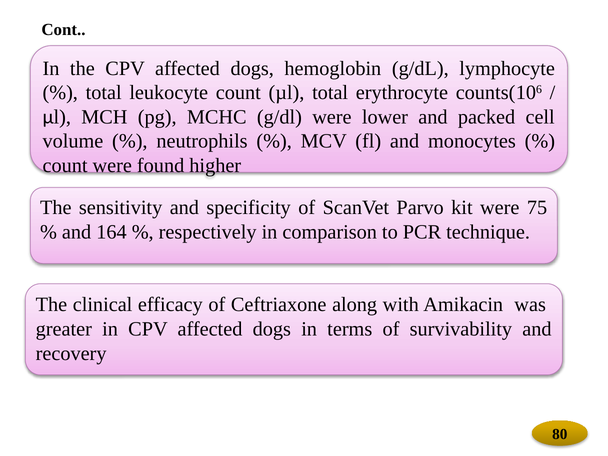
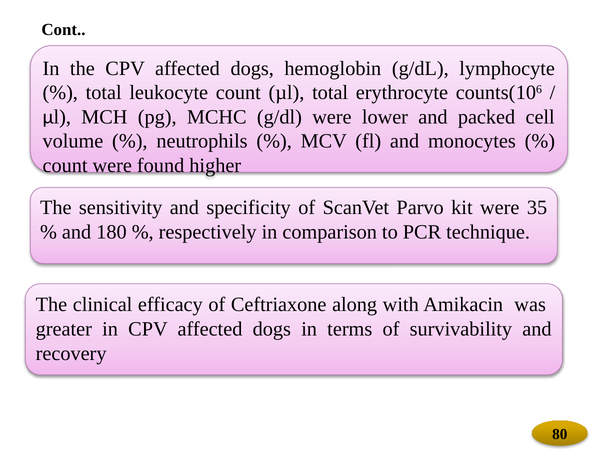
75: 75 -> 35 (537, 208)
164: 164 -> 180 (111, 232)
